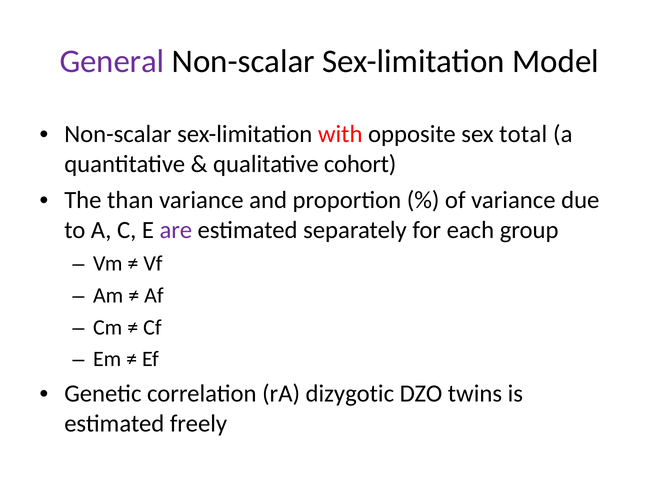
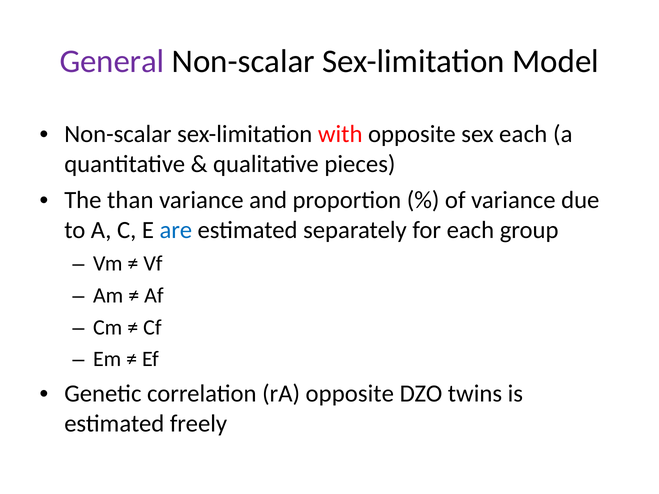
sex total: total -> each (523, 134)
cohort: cohort -> pieces (360, 164)
are colour: purple -> blue (176, 230)
rA dizygotic: dizygotic -> opposite (350, 394)
